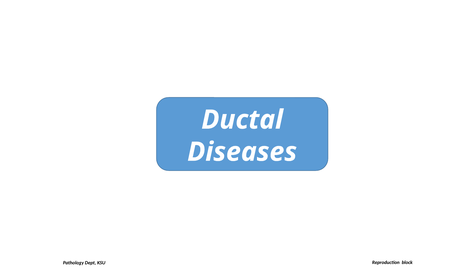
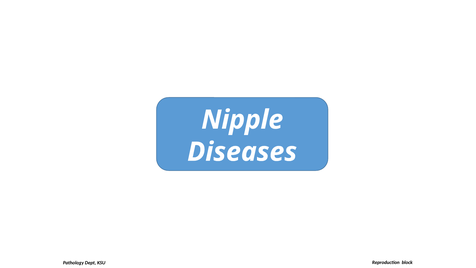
Ductal: Ductal -> Nipple (242, 120)
